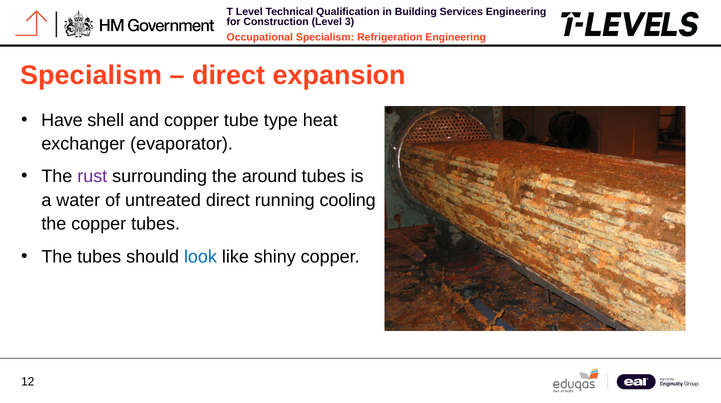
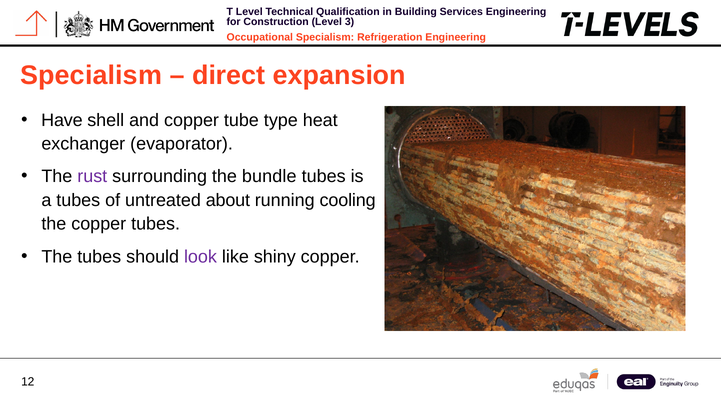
around: around -> bundle (269, 177)
a water: water -> tubes (78, 200)
untreated direct: direct -> about (228, 200)
look colour: blue -> purple (200, 257)
